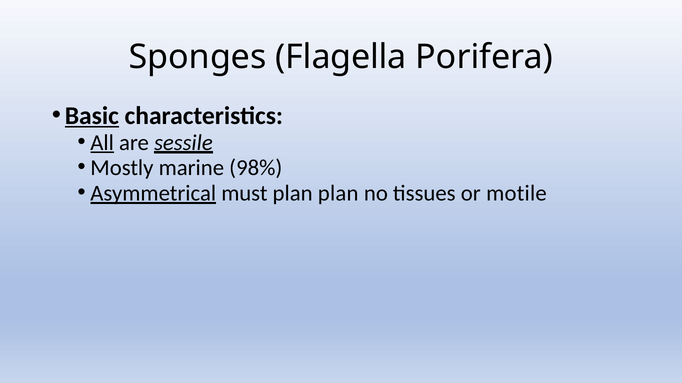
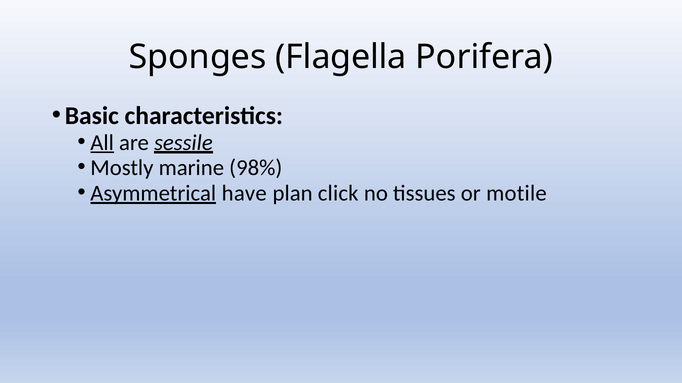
Basic underline: present -> none (92, 116)
must: must -> have (244, 194)
plan plan: plan -> click (338, 194)
